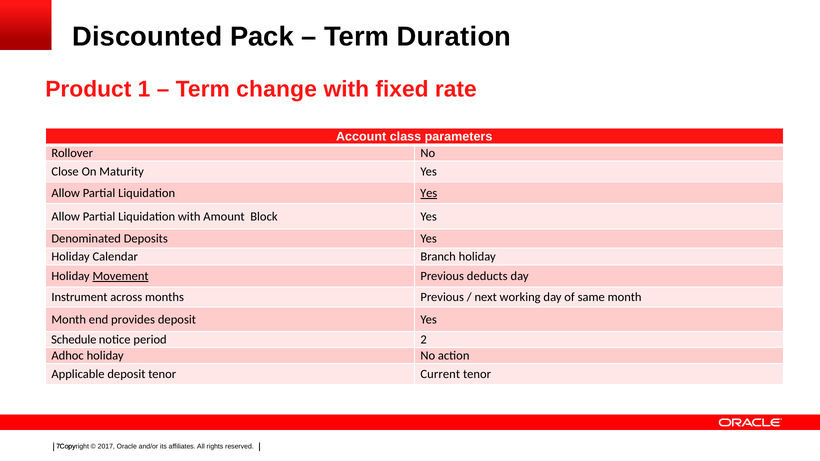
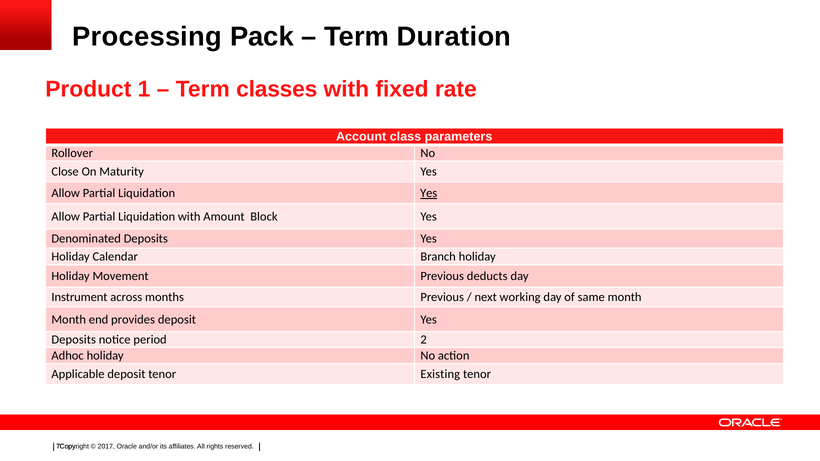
Discounted: Discounted -> Processing (147, 37)
change: change -> classes (277, 89)
Movement underline: present -> none (121, 276)
Schedule: Schedule -> Deposits (74, 340)
Current: Current -> Existing (440, 374)
